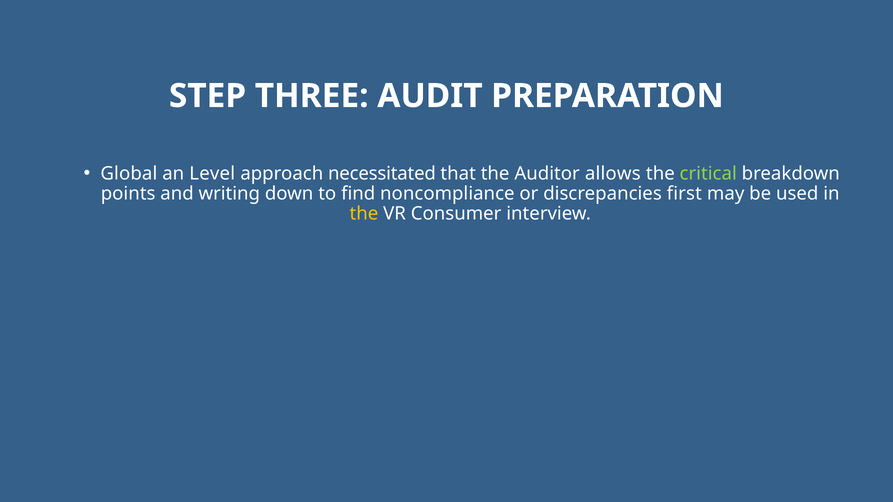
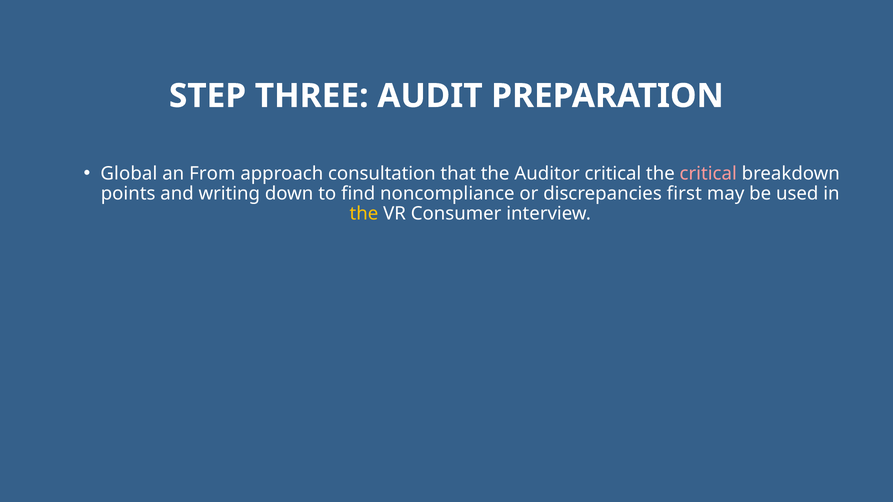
Level: Level -> From (212, 173)
necessitated: necessitated -> consultation (382, 173)
Auditor allows: allows -> critical (613, 173)
critical colour: light green -> pink (708, 173)
